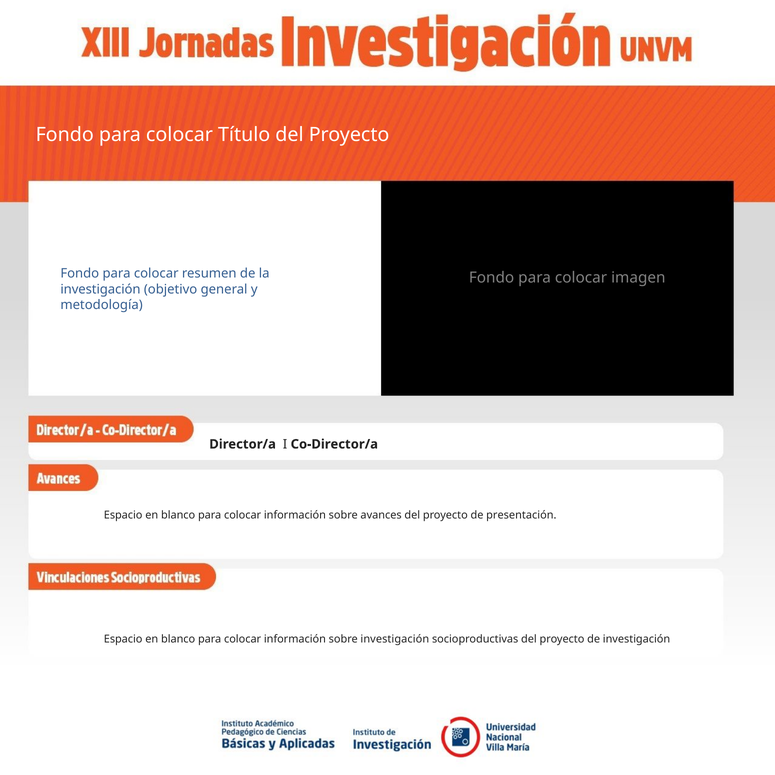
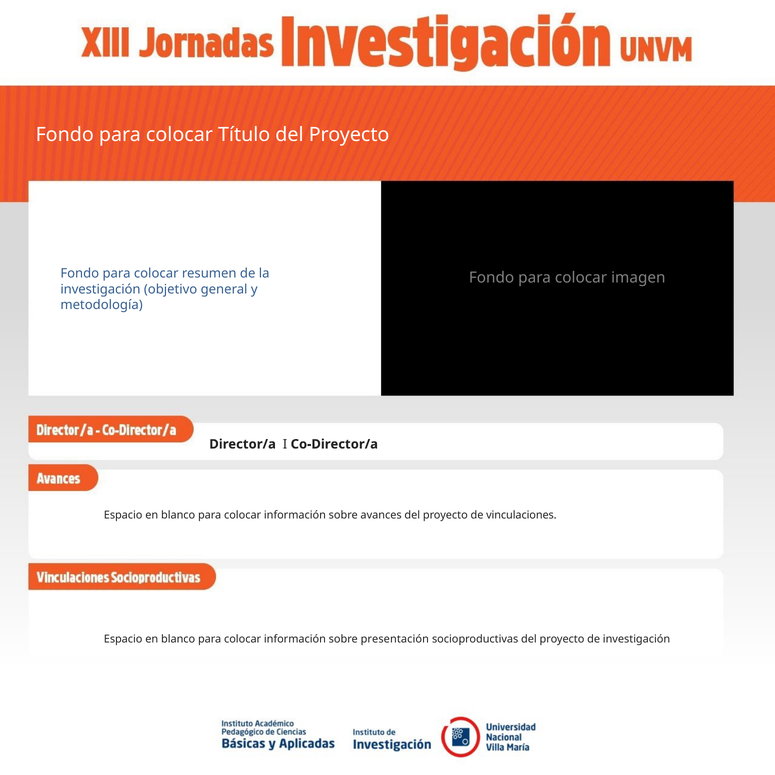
presentación: presentación -> vinculaciones (521, 515)
sobre investigación: investigación -> presentación (395, 639)
